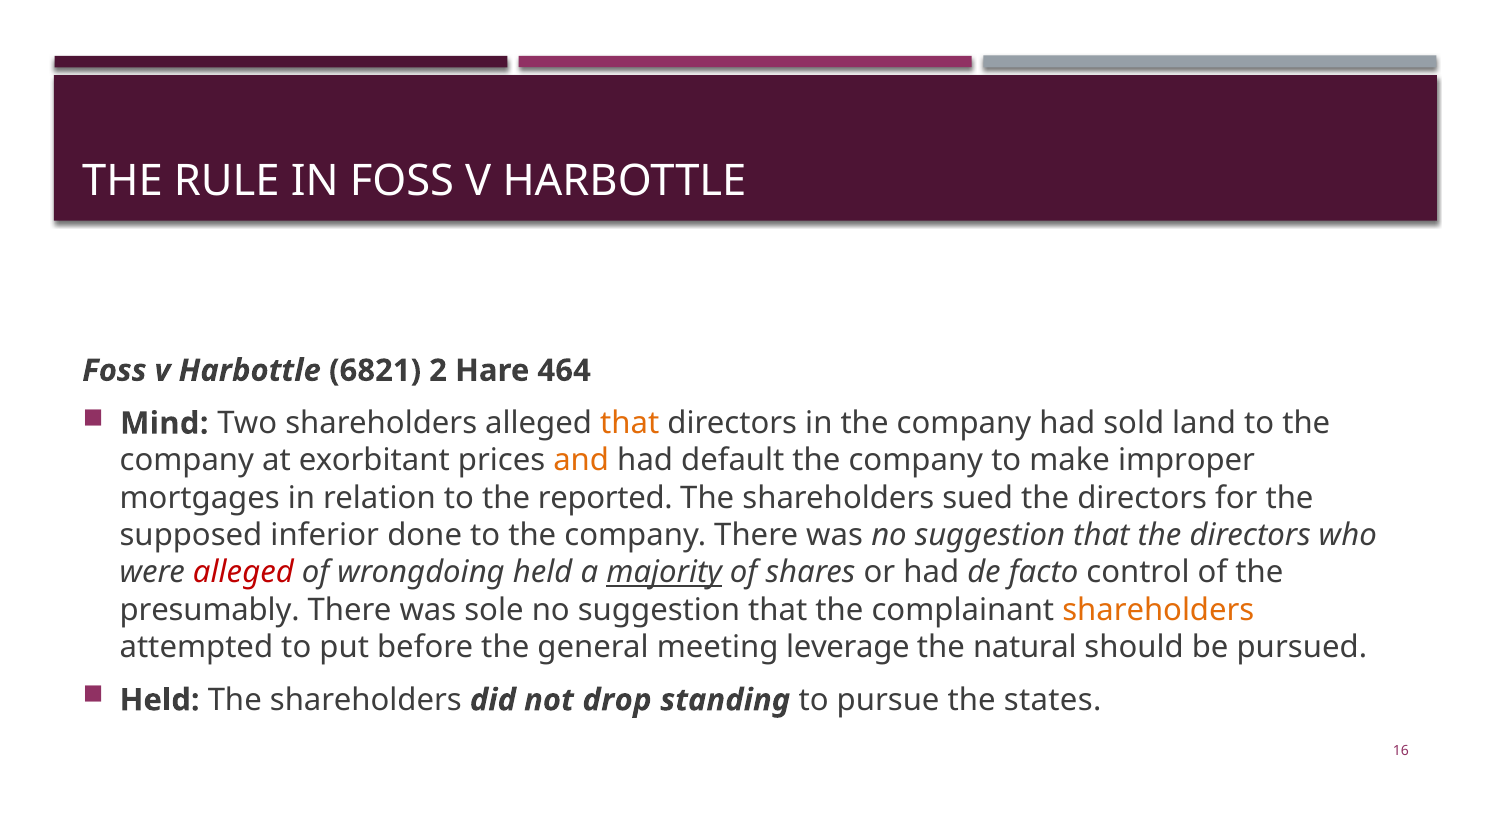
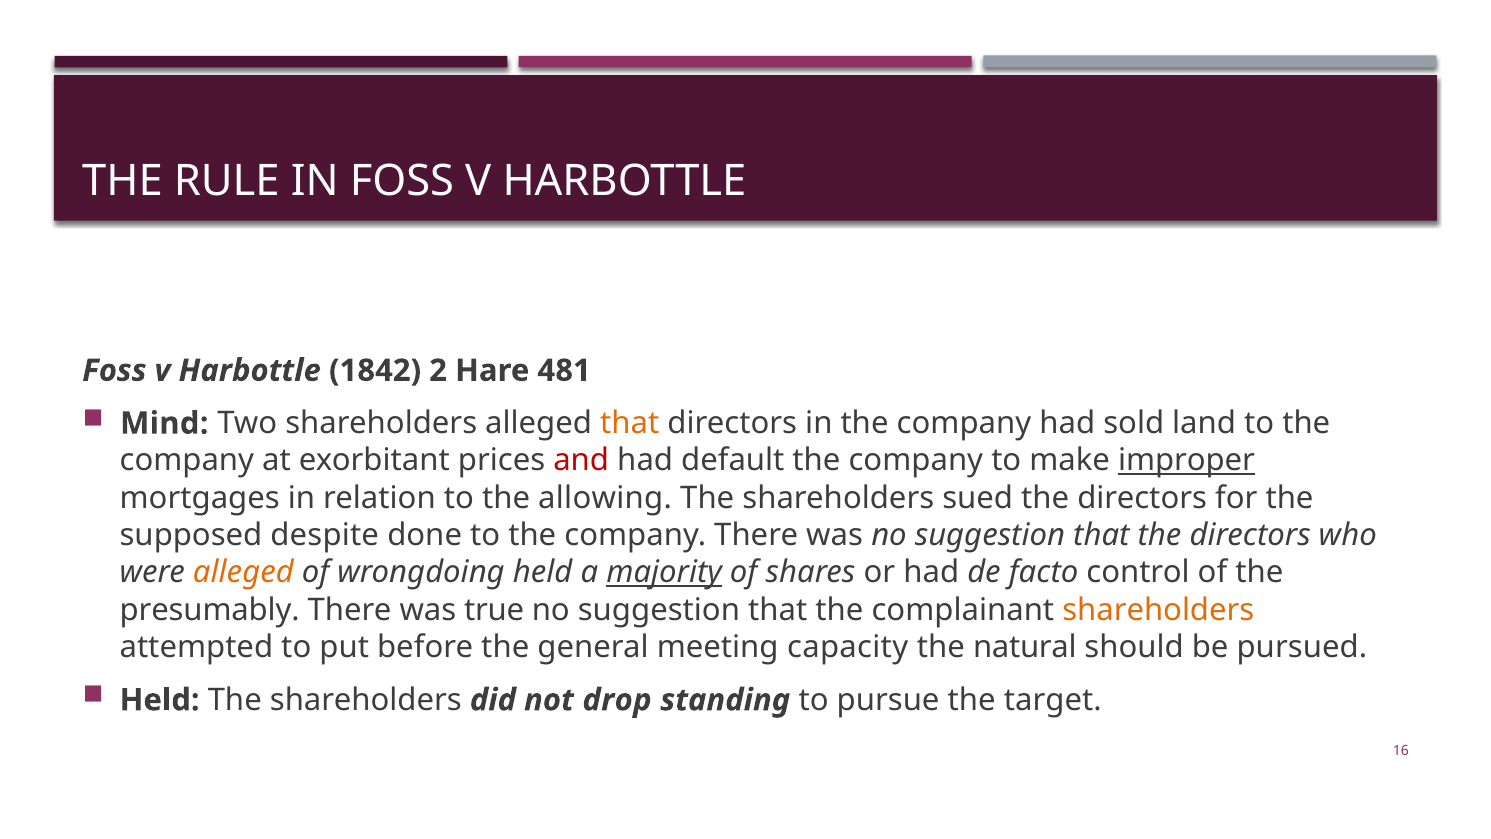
6821: 6821 -> 1842 (375, 370)
464: 464 -> 481 (564, 370)
and colour: orange -> red (581, 461)
improper underline: none -> present (1187, 461)
reported: reported -> allowing (605, 498)
inferior: inferior -> despite (325, 535)
alleged colour: red -> orange (243, 572)
sole: sole -> true (494, 610)
leverage: leverage -> capacity (848, 647)
states: states -> target (1053, 700)
